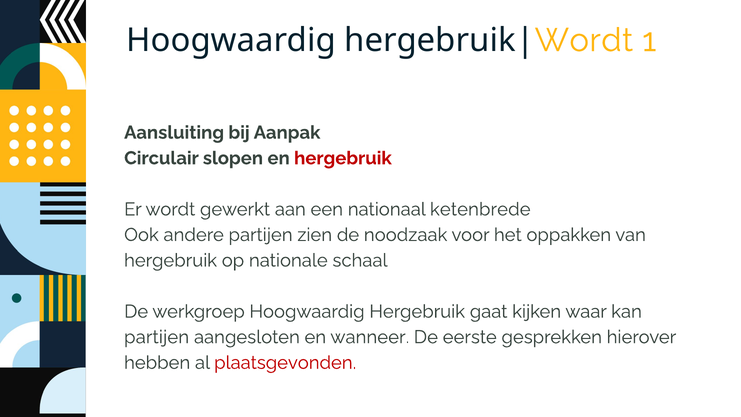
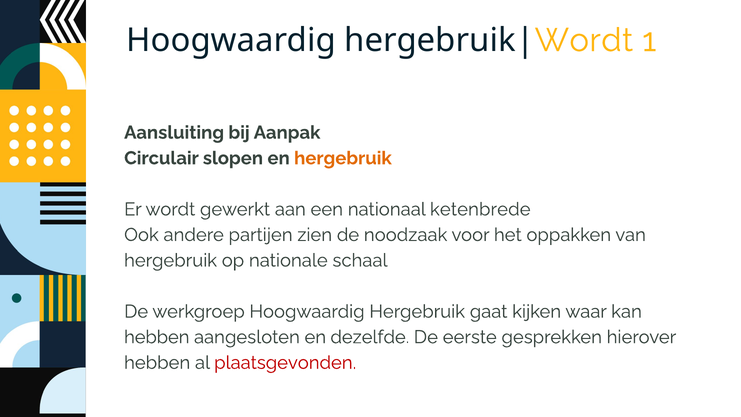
hergebruik colour: red -> orange (343, 158)
partijen: partijen -> hebben (157, 337)
wanneer: wanneer -> dezelfde (370, 337)
